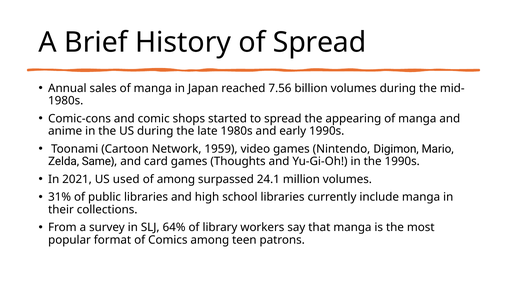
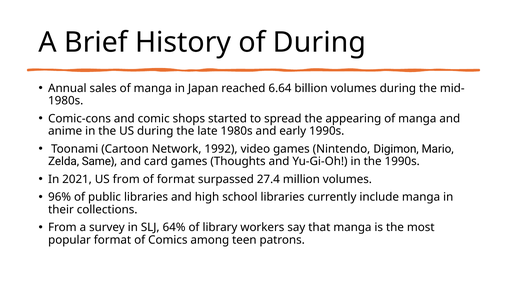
of Spread: Spread -> During (319, 43)
7.56: 7.56 -> 6.64 (280, 88)
1959: 1959 -> 1992 (221, 149)
US used: used -> from (126, 179)
of among: among -> format (176, 179)
24.1: 24.1 -> 27.4 (268, 179)
31%: 31% -> 96% (60, 197)
